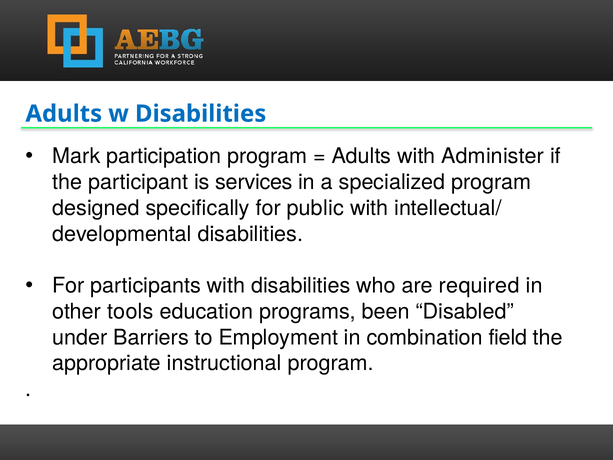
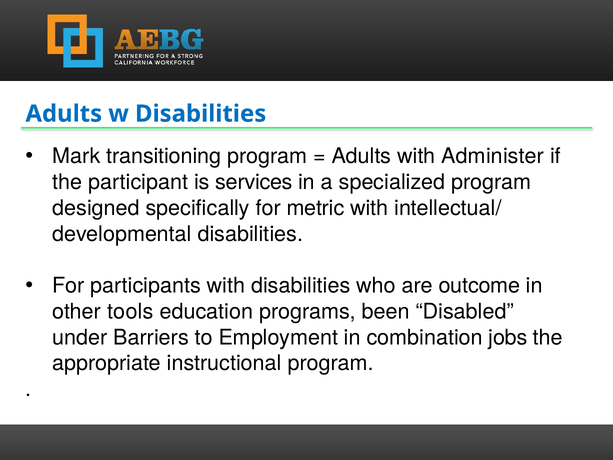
participation: participation -> transitioning (164, 156)
public: public -> metric (315, 208)
required: required -> outcome (479, 286)
field: field -> jobs (508, 337)
